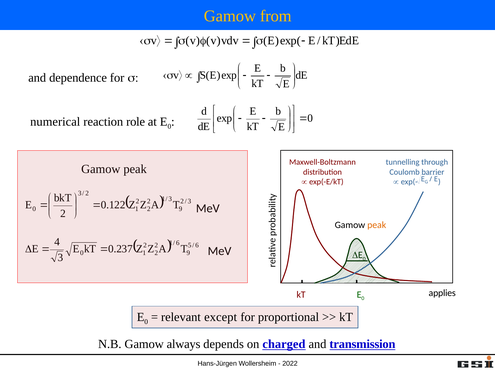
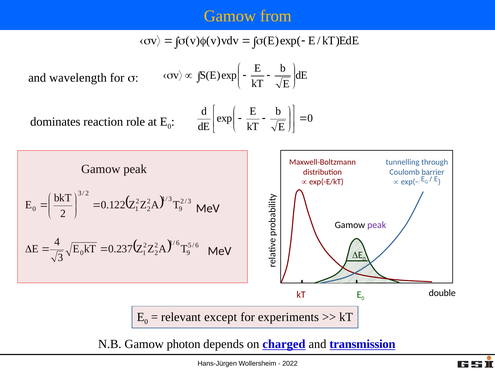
dependence: dependence -> wavelength (78, 78)
numerical: numerical -> dominates (55, 122)
peak colour: orange -> purple (377, 225)
applies: applies -> double (442, 293)
proportional: proportional -> experiments (288, 317)
always: always -> photon (184, 344)
